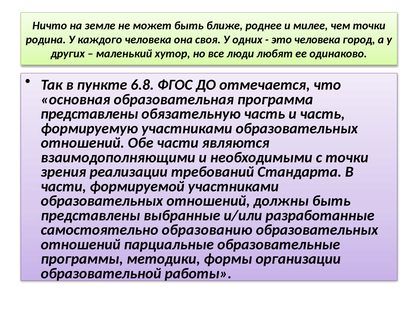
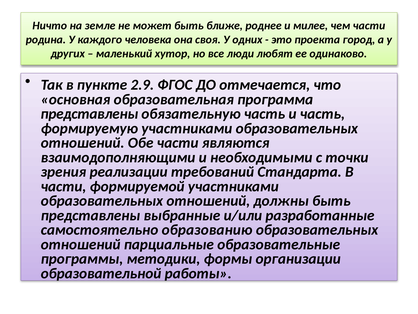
чем точки: точки -> части (369, 26)
это человека: человека -> проекта (317, 39)
6.8: 6.8 -> 2.9 (142, 85)
